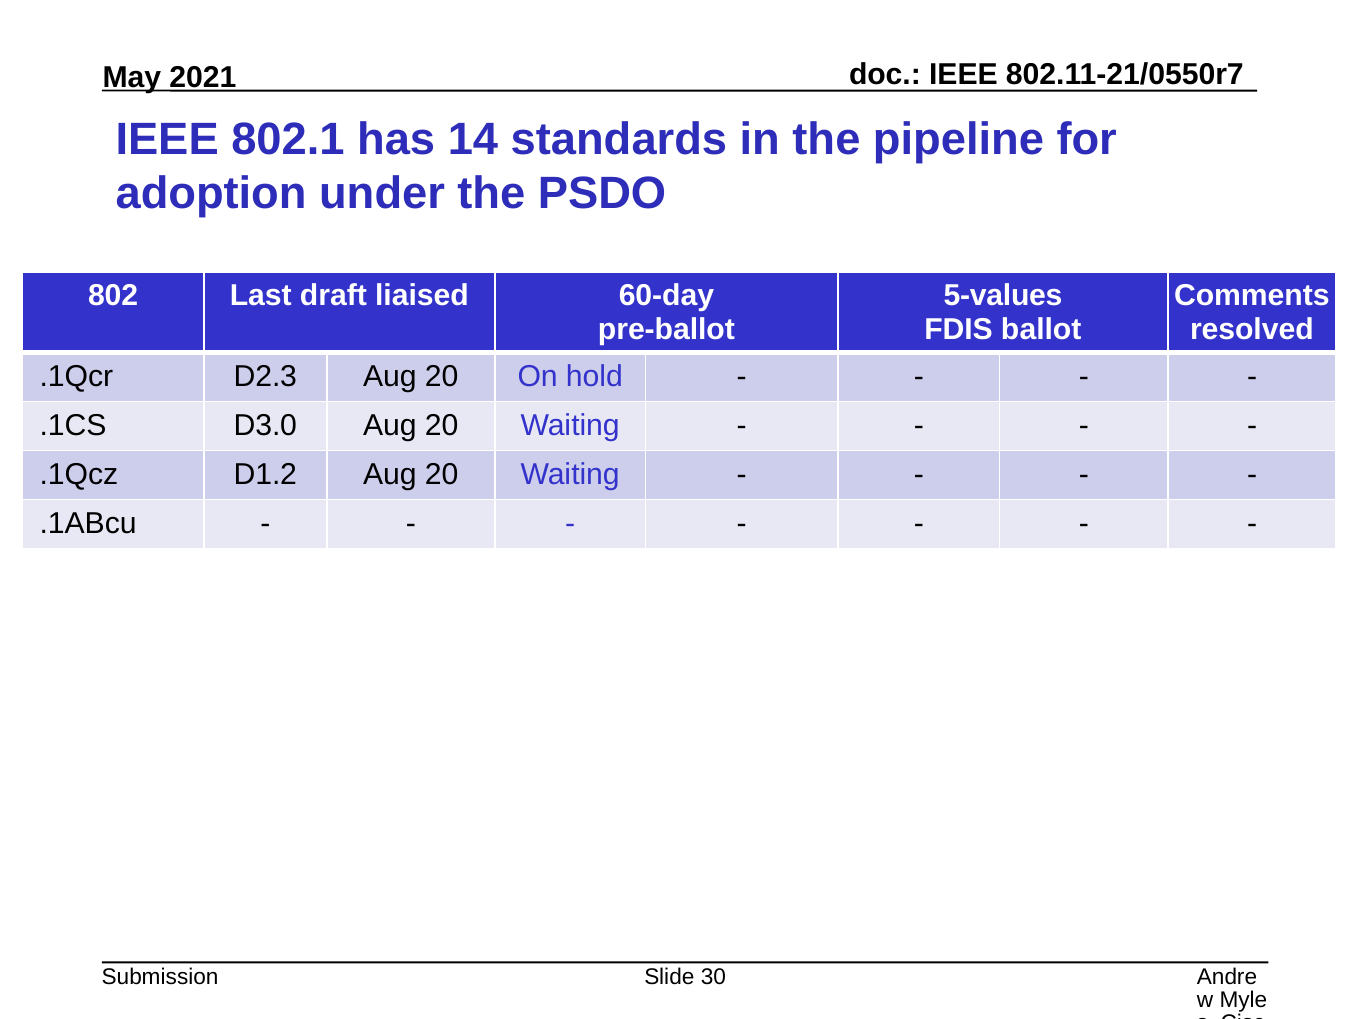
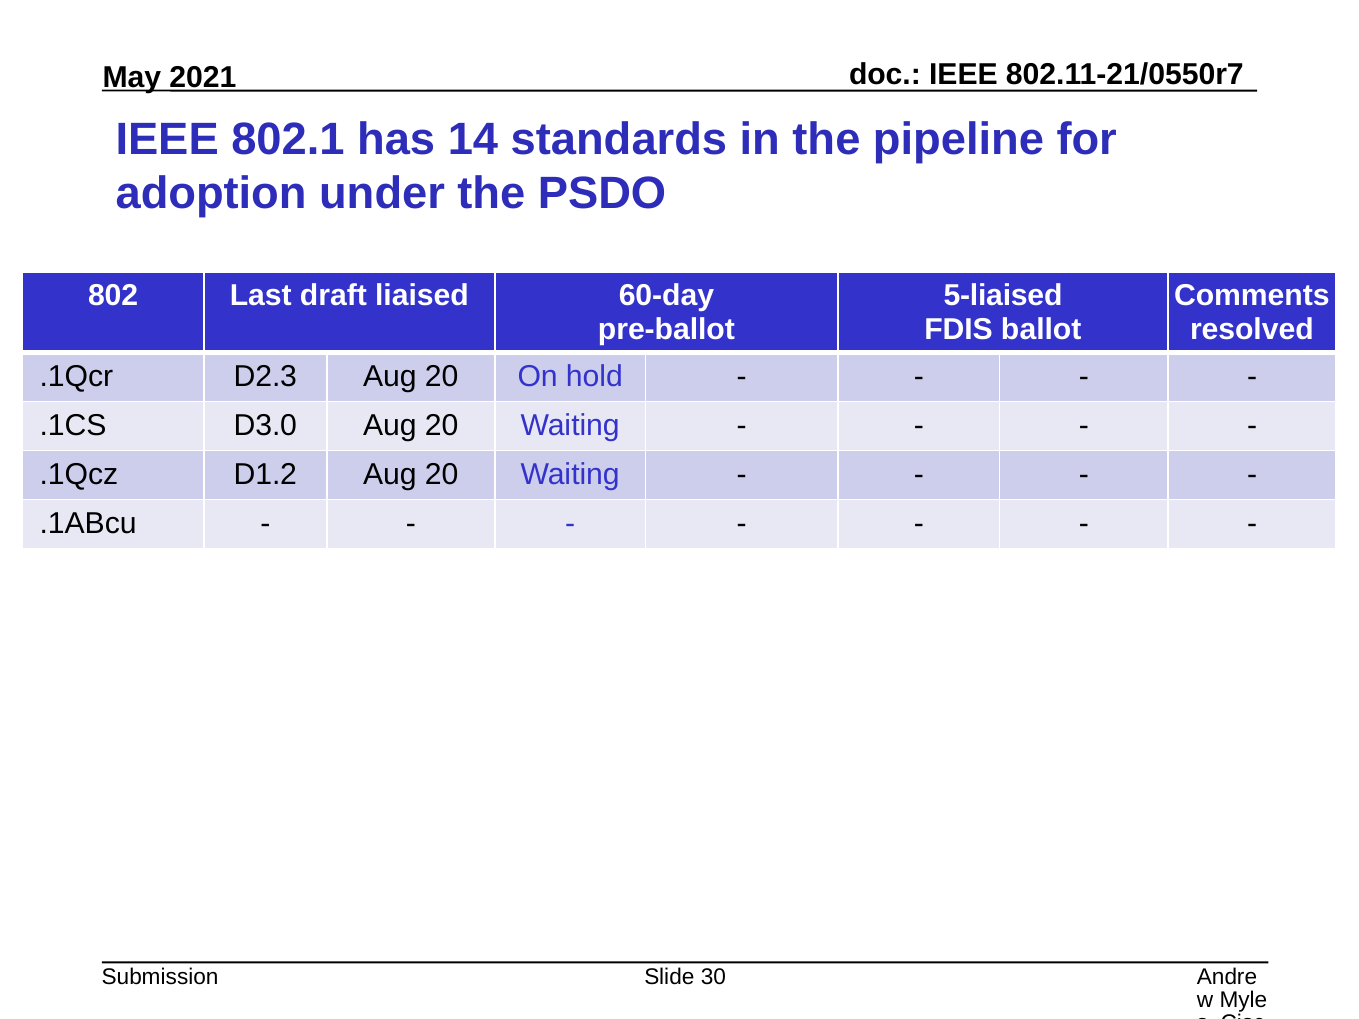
5-values: 5-values -> 5-liaised (1003, 296)
